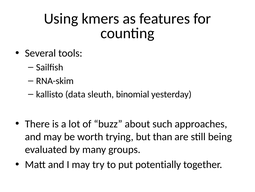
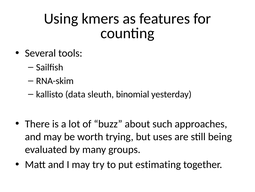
than: than -> uses (163, 136)
potentially: potentially -> estimating (158, 164)
